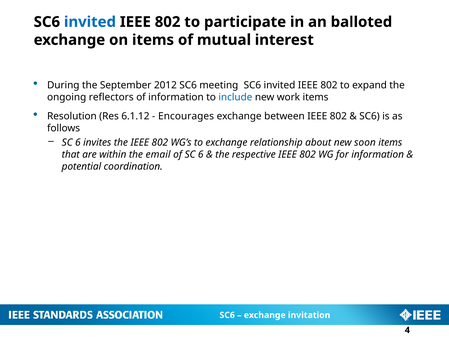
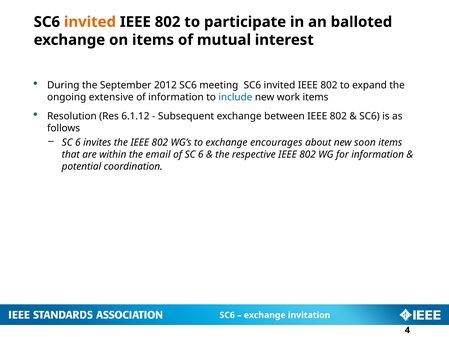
invited colour: blue -> orange (90, 22)
reflectors: reflectors -> extensive (111, 97)
Encourages: Encourages -> Subsequent (186, 116)
relationship: relationship -> encourages (276, 142)
